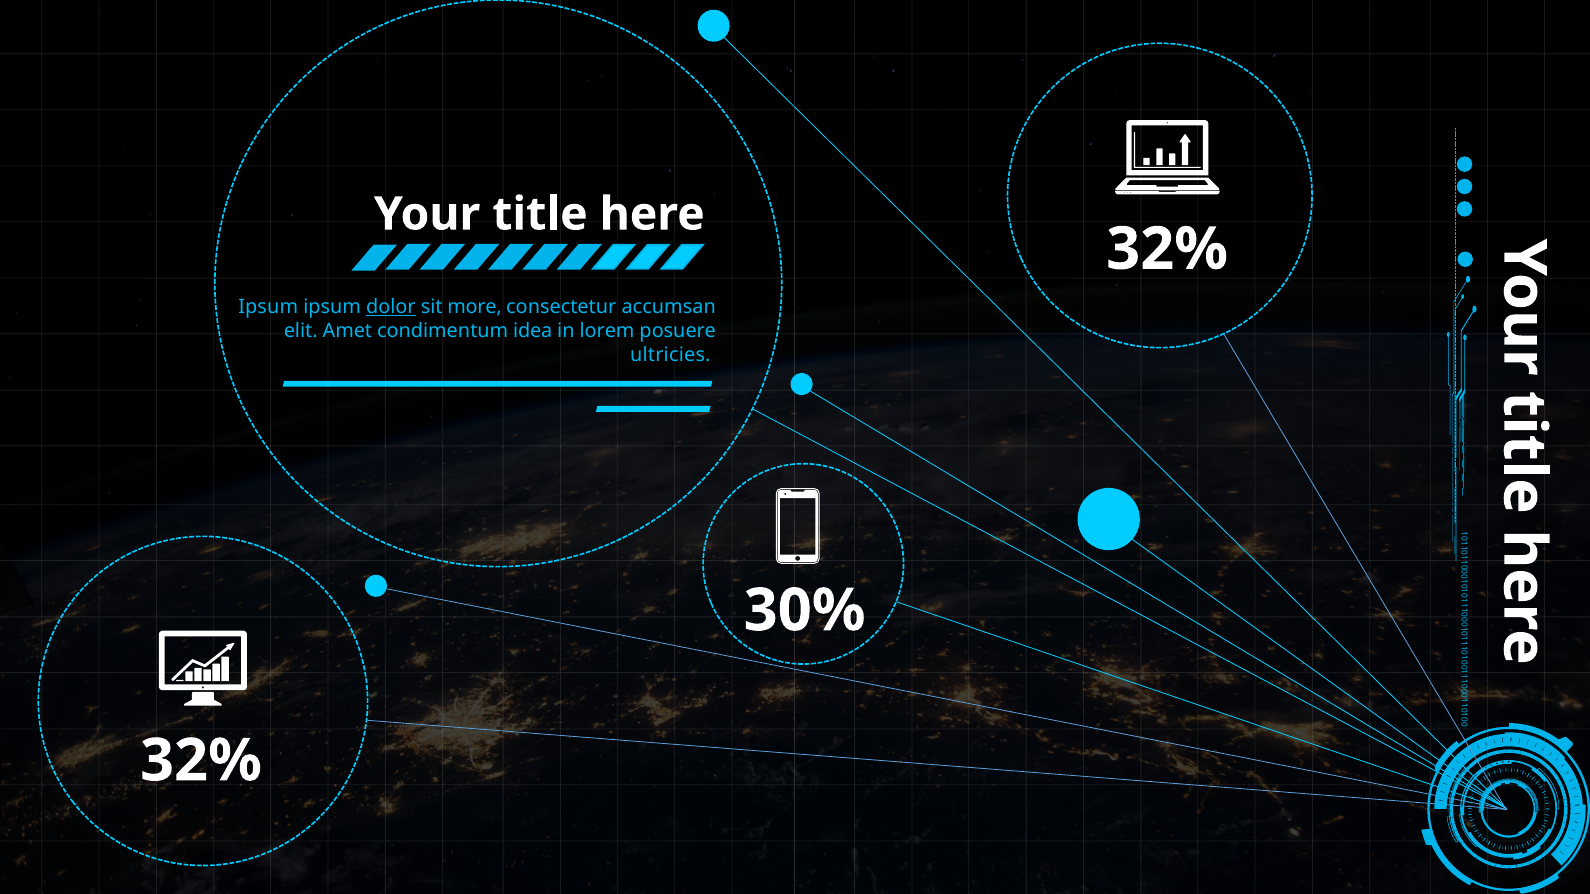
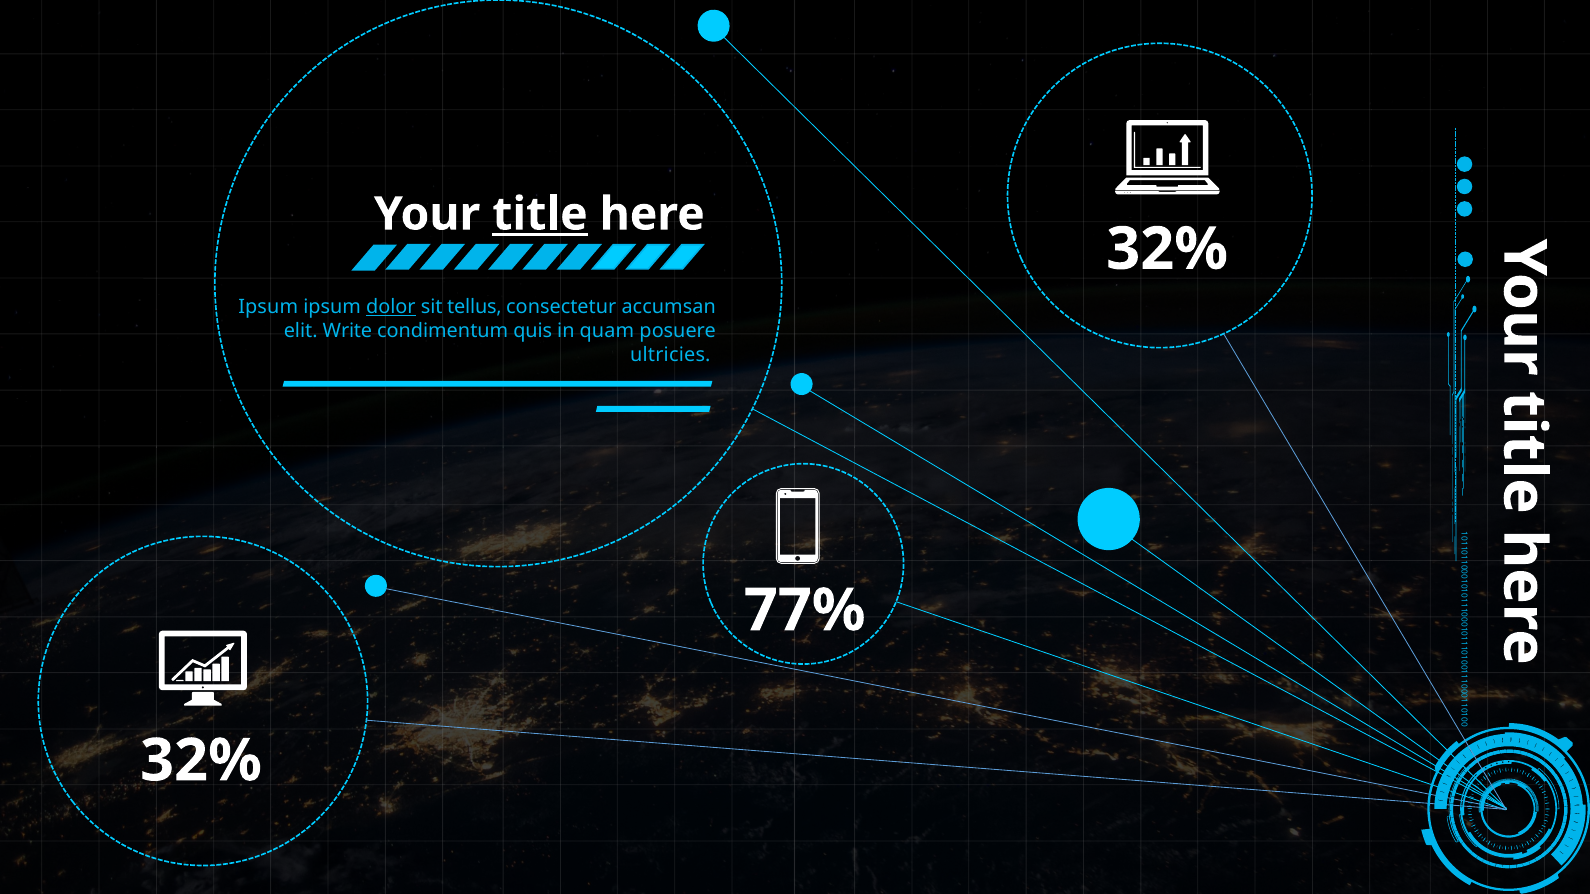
title underline: none -> present (540, 214)
more: more -> tellus (475, 307)
Amet: Amet -> Write (347, 331)
idea: idea -> quis (533, 331)
lorem: lorem -> quam (607, 331)
30%: 30% -> 77% (805, 611)
